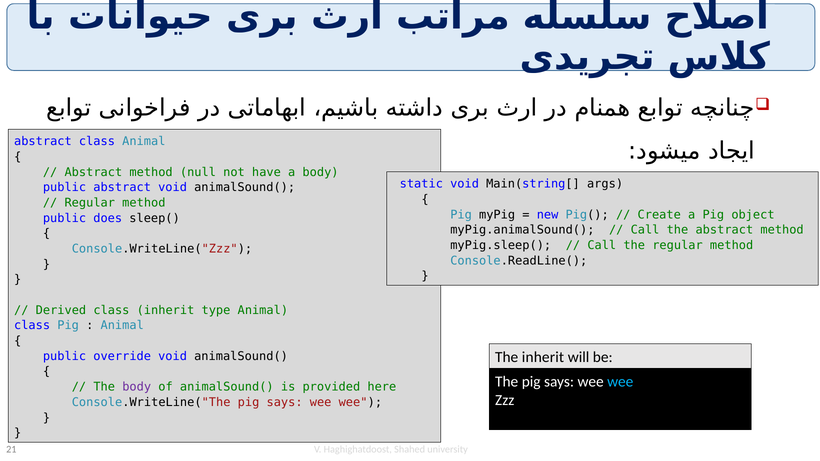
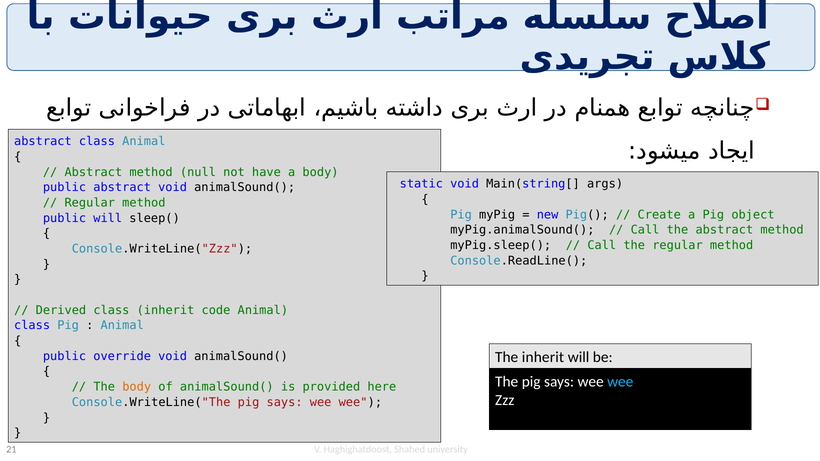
public does: does -> will (108, 218)
type: type -> code (216, 310)
body colour: purple -> orange (137, 387)
